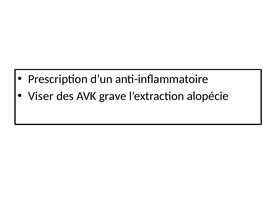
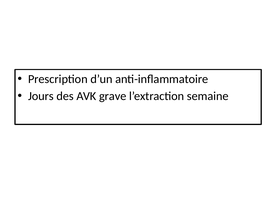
Viser: Viser -> Jours (41, 96)
alopécie: alopécie -> semaine (208, 96)
